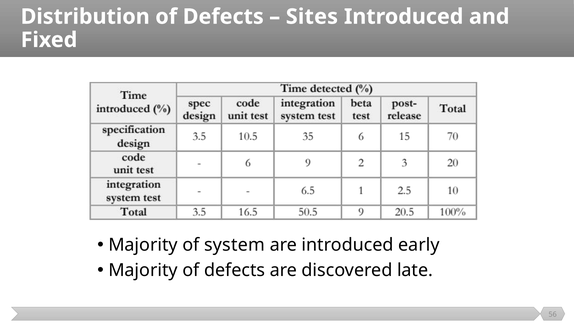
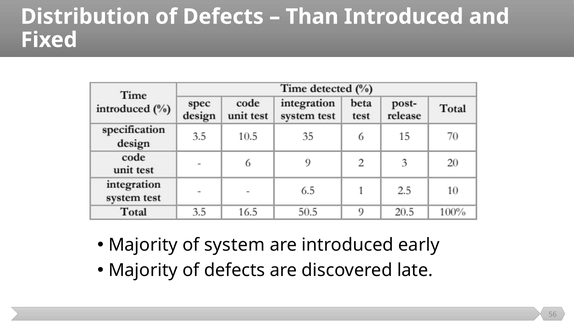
Sites: Sites -> Than (312, 17)
